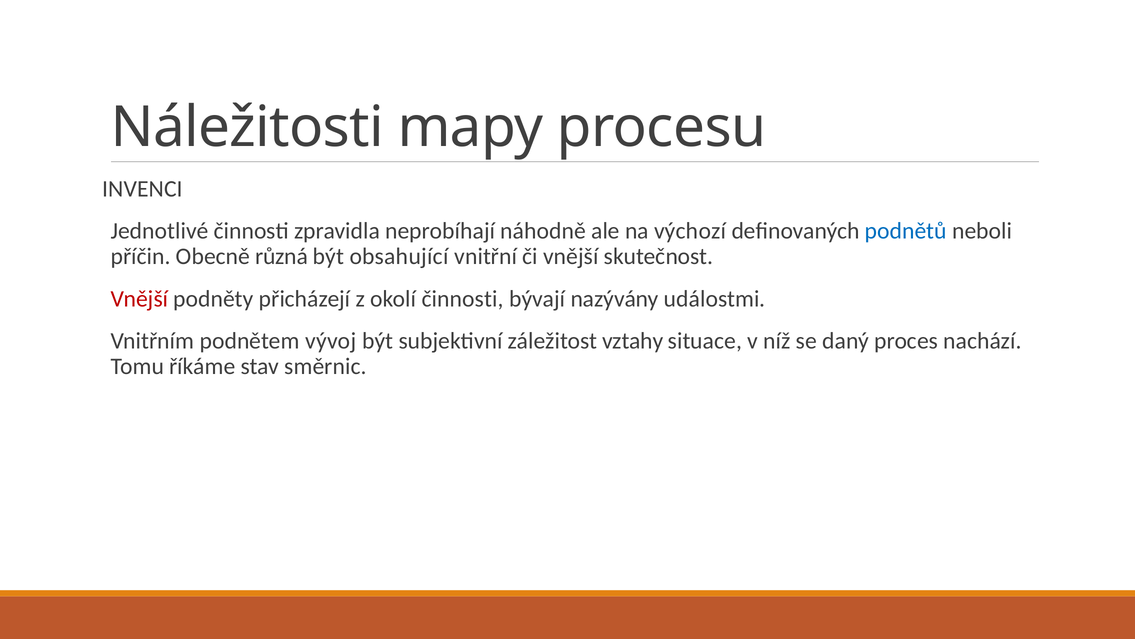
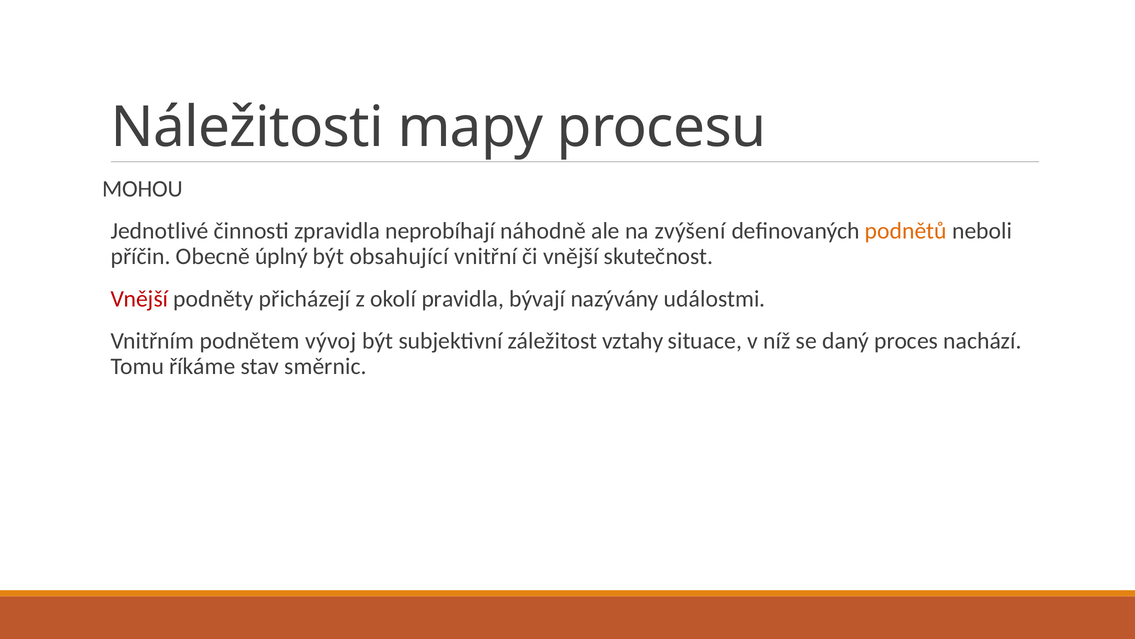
INVENCI: INVENCI -> MOHOU (143, 189)
výchozí: výchozí -> zvýšení (690, 231)
podnětů colour: blue -> orange (906, 231)
různá: různá -> úplný (282, 256)
okolí činnosti: činnosti -> pravidla (463, 298)
